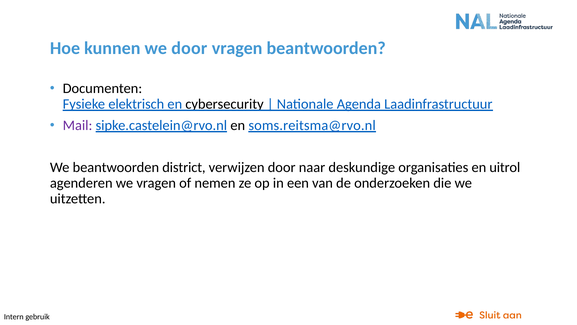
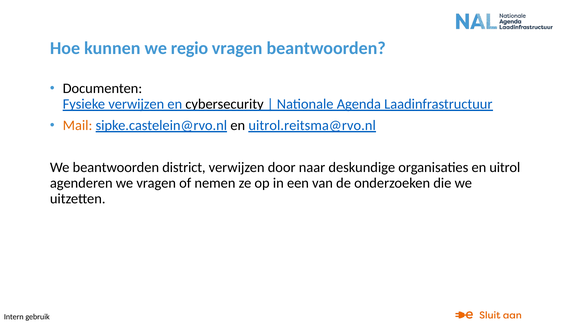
we door: door -> regio (189, 48)
Fysieke elektrisch: elektrisch -> verwijzen (136, 104)
Mail colour: purple -> orange (78, 125)
soms.reitsma@rvo.nl: soms.reitsma@rvo.nl -> uitrol.reitsma@rvo.nl (312, 125)
